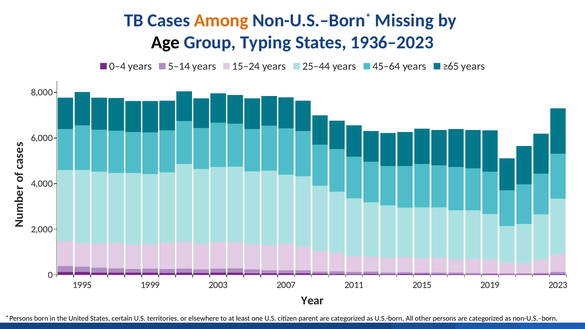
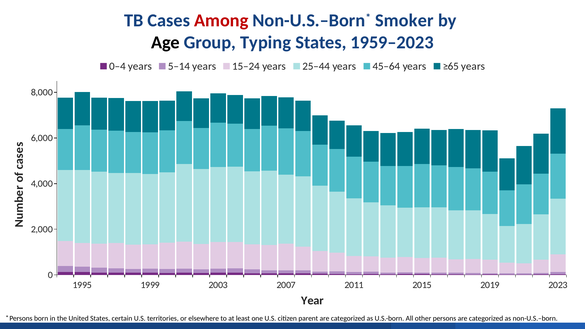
Among colour: orange -> red (221, 21)
Missing: Missing -> Smoker (404, 21)
1936–2023: 1936–2023 -> 1959–2023 (392, 42)
